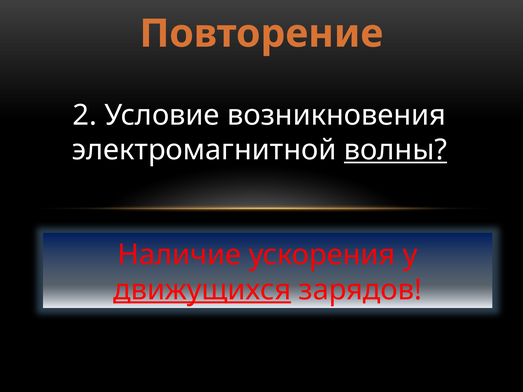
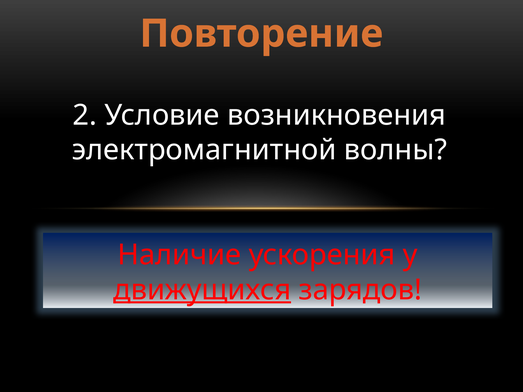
волны underline: present -> none (395, 150)
